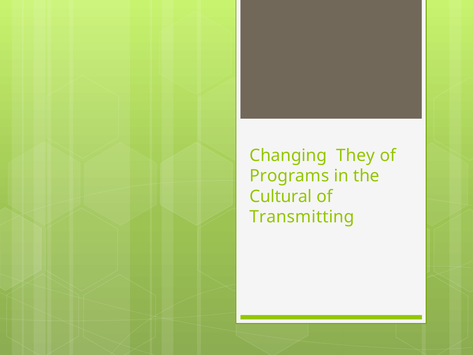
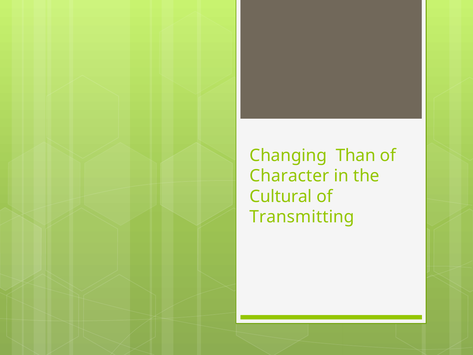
They: They -> Than (356, 155)
Programs: Programs -> Character (289, 176)
